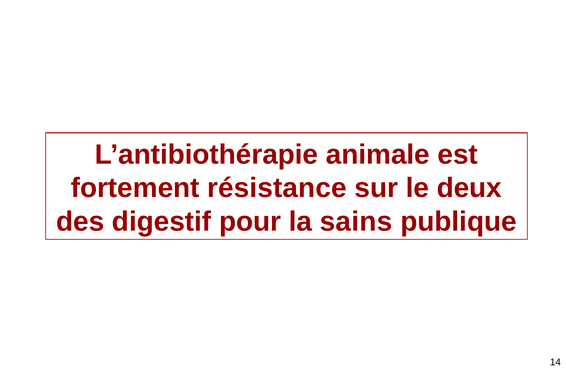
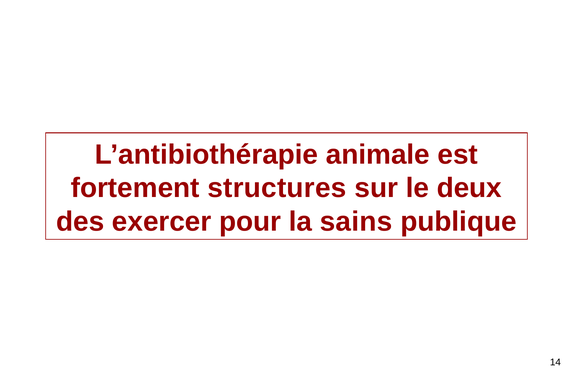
résistance: résistance -> structures (277, 188)
digestif: digestif -> exercer (162, 222)
